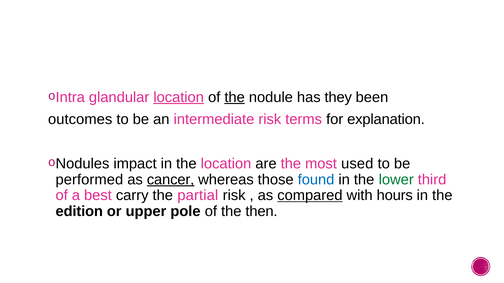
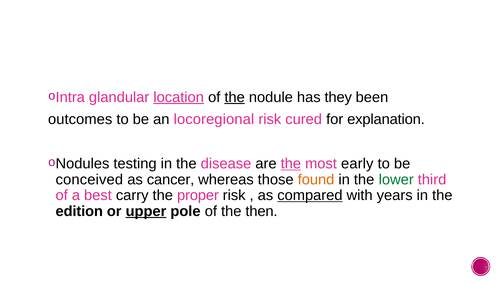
intermediate: intermediate -> locoregional (214, 120)
terms: terms -> cured (304, 120)
impact: impact -> testing (135, 164)
the location: location -> disease (226, 164)
the underline: none -> present (291, 164)
used: used -> early (357, 164)
performed: performed -> conceived (89, 180)
cancer underline: present -> none (171, 180)
found colour: blue -> orange (316, 180)
partial: partial -> proper (198, 196)
hours: hours -> years (395, 196)
upper underline: none -> present (146, 212)
